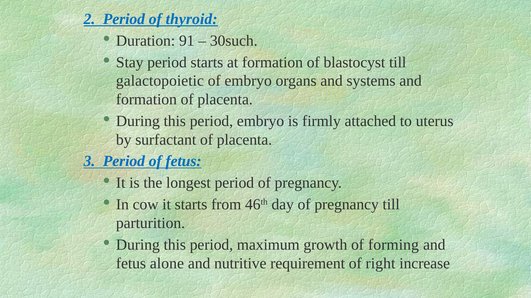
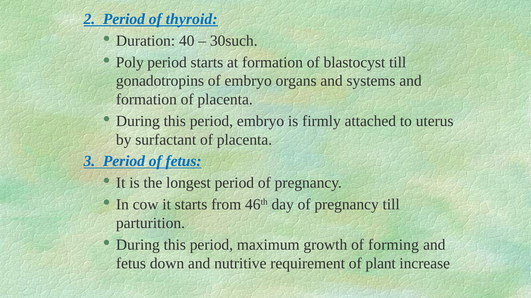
91: 91 -> 40 (187, 41)
Stay: Stay -> Poly (130, 62)
galactopoietic: galactopoietic -> gonadotropins (160, 81)
alone: alone -> down (167, 264)
right: right -> plant (381, 264)
